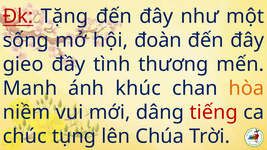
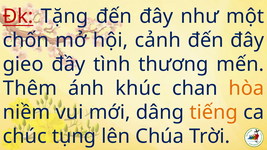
sống: sống -> chốn (26, 40)
đoàn: đoàn -> cảnh (158, 40)
Manh: Manh -> Thêm (30, 89)
tiếng colour: red -> orange (214, 113)
